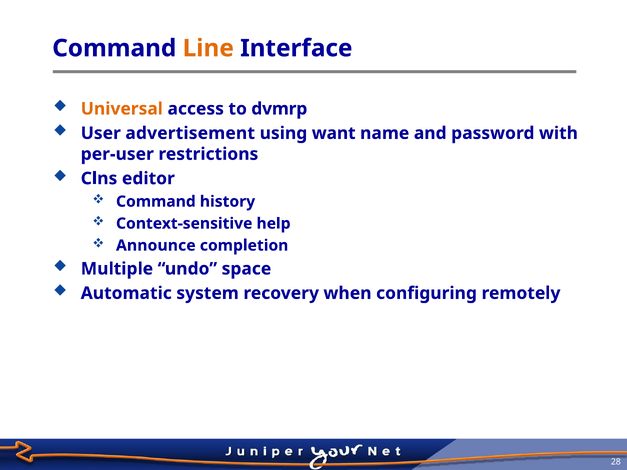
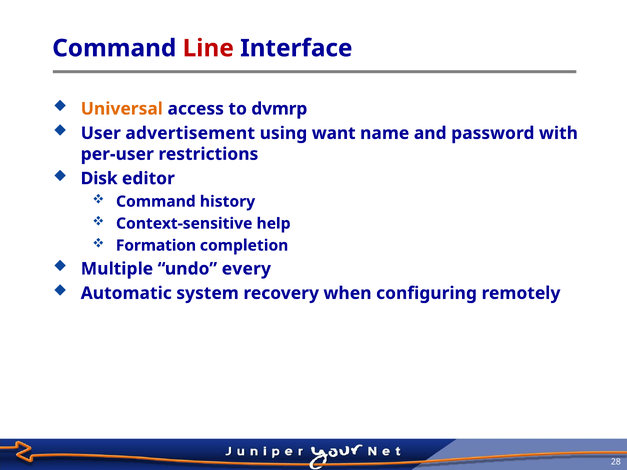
Line colour: orange -> red (208, 48)
Clns: Clns -> Disk (99, 179)
Announce: Announce -> Formation (156, 246)
space: space -> every (246, 269)
